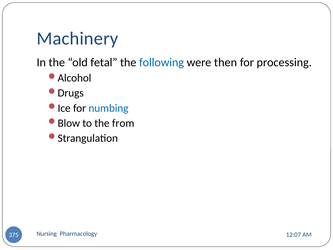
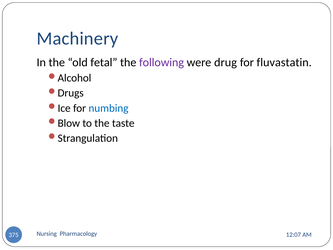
following colour: blue -> purple (162, 62)
then: then -> drug (226, 62)
processing: processing -> fluvastatin (284, 62)
from: from -> taste (123, 123)
